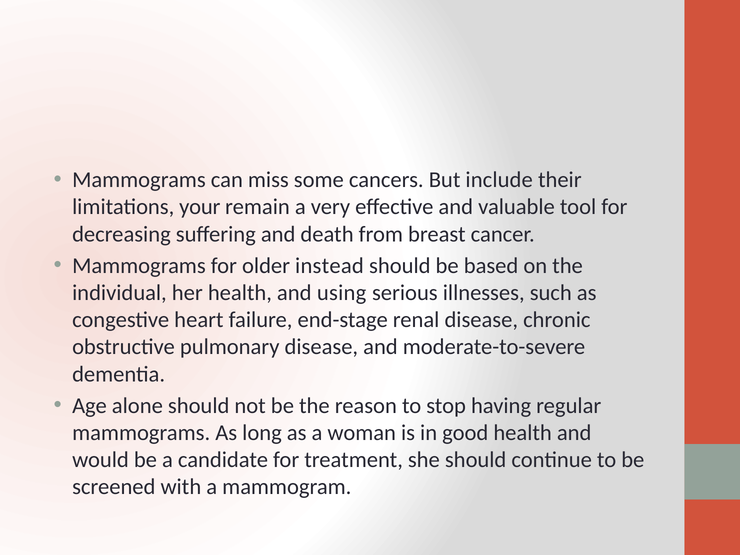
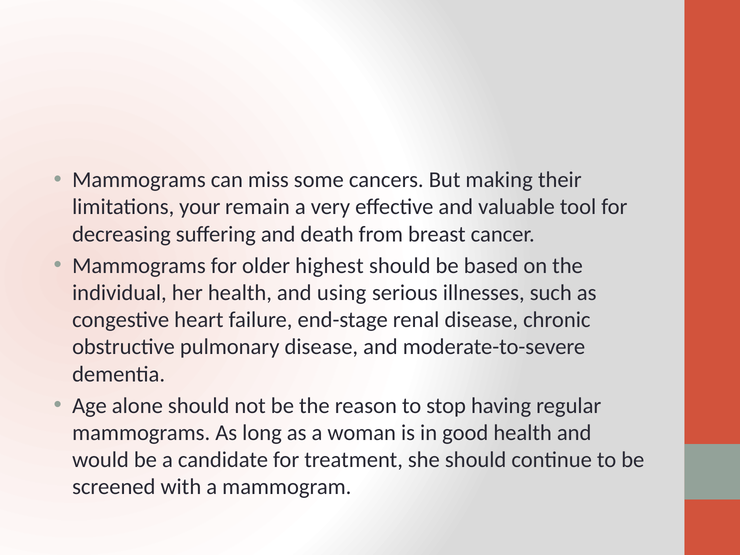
include: include -> making (499, 180)
instead: instead -> highest (329, 266)
